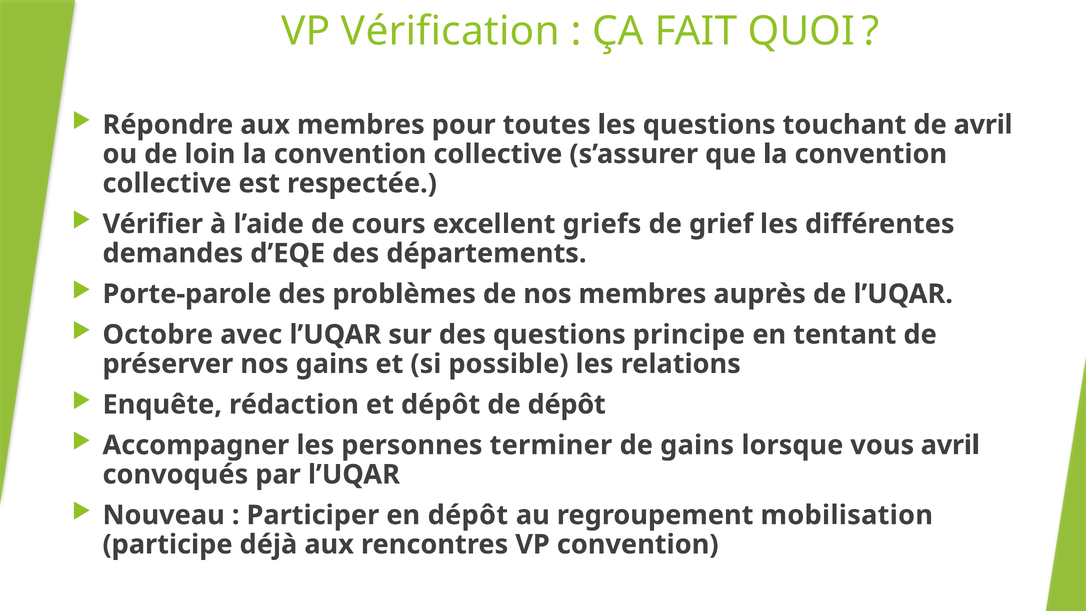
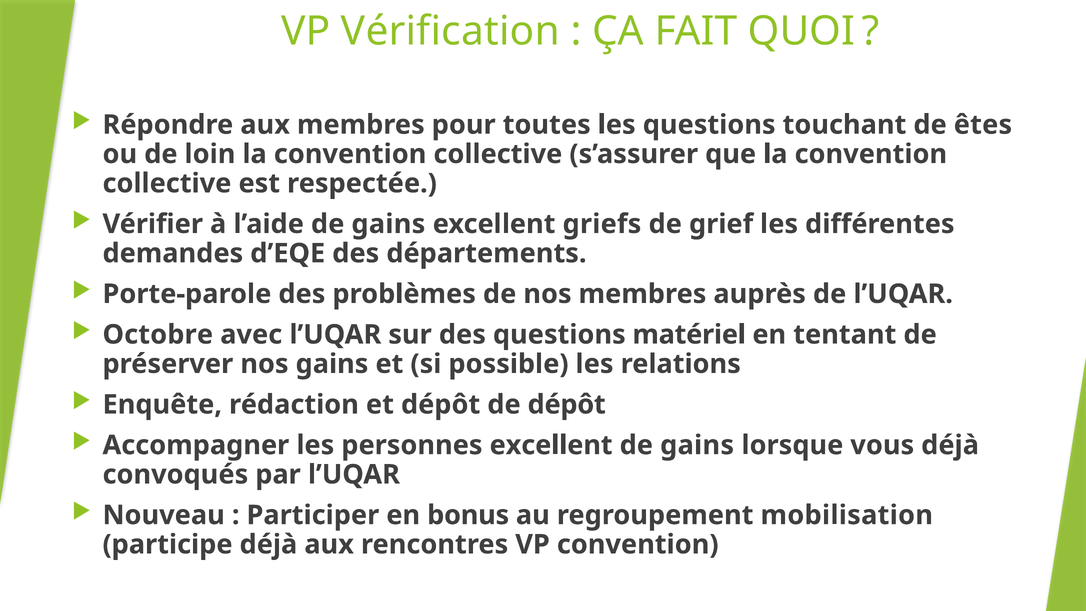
de avril: avril -> êtes (983, 125)
l’aide de cours: cours -> gains (388, 224)
principe: principe -> matériel (689, 335)
personnes terminer: terminer -> excellent (551, 445)
vous avril: avril -> déjà (950, 445)
en dépôt: dépôt -> bonus (468, 515)
